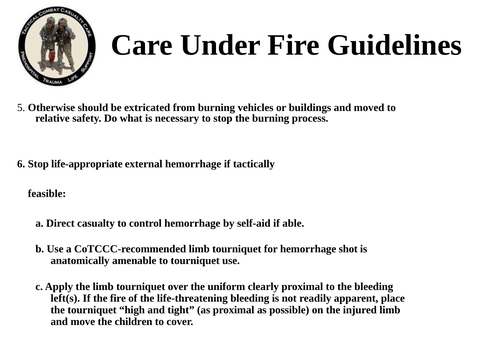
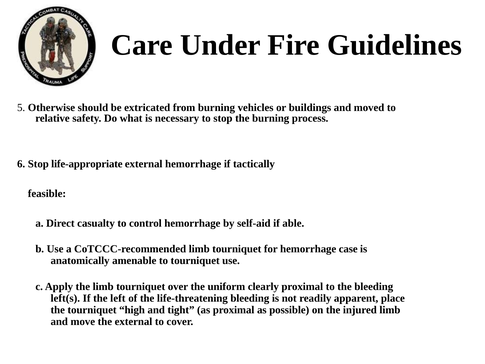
shot: shot -> case (348, 249)
the fire: fire -> left (118, 298)
the children: children -> external (133, 321)
